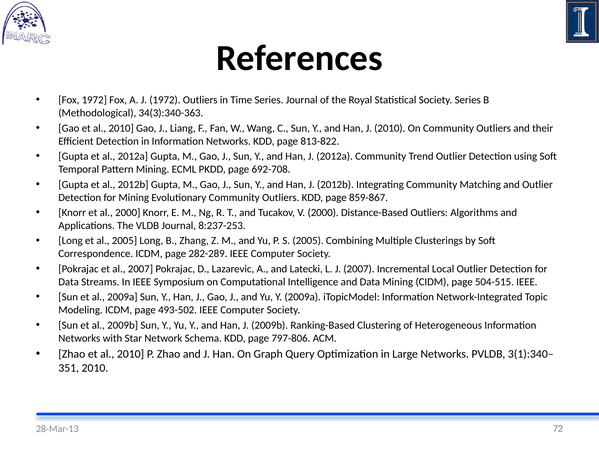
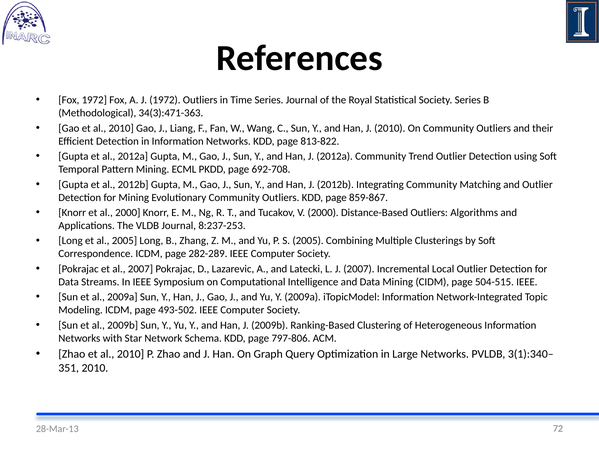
34(3):340-363: 34(3):340-363 -> 34(3):471-363 (171, 113)
